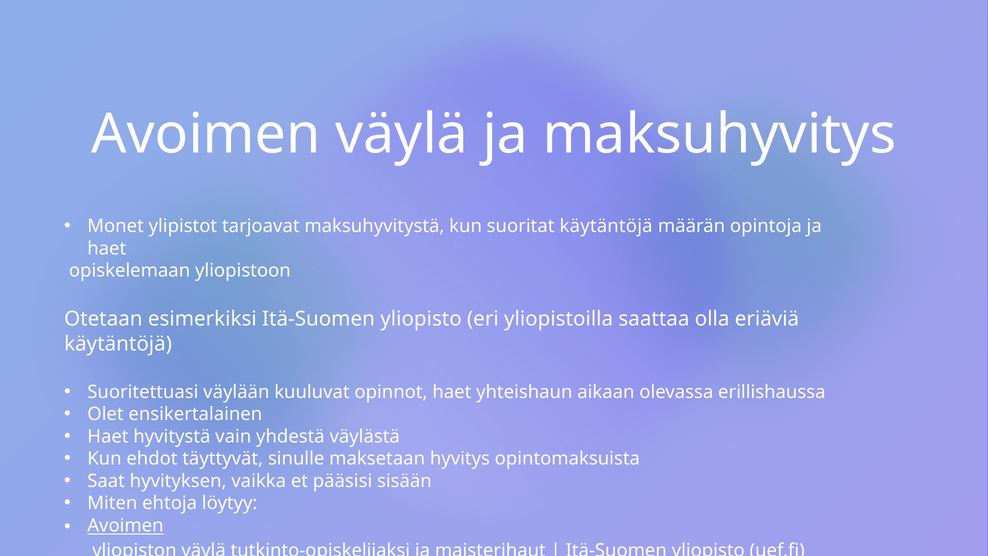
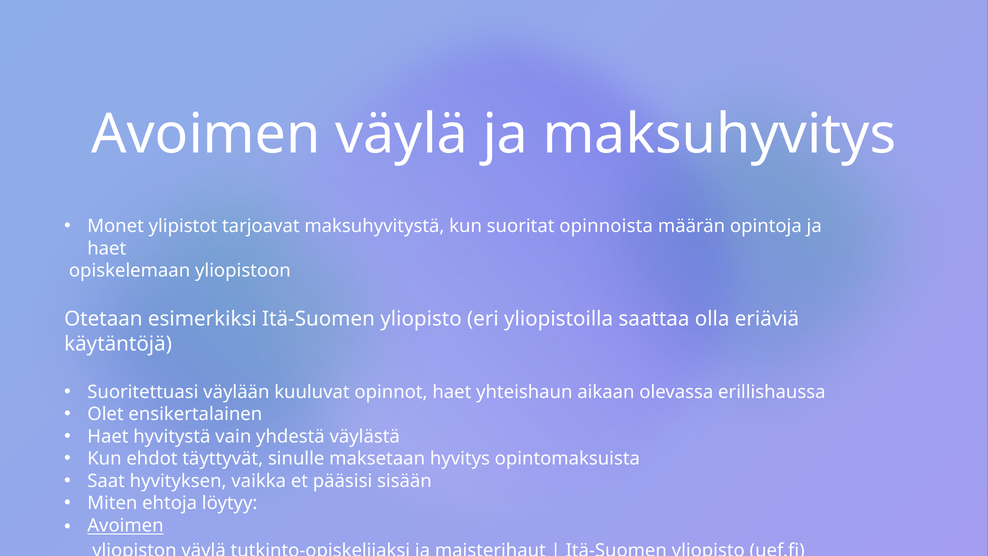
suoritat käytäntöjä: käytäntöjä -> opinnoista (606, 226)
